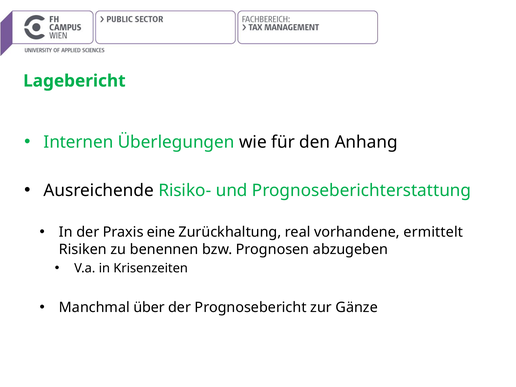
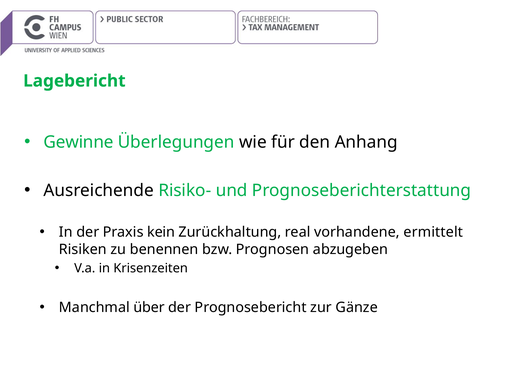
Internen: Internen -> Gewinne (79, 142)
eine: eine -> kein (161, 232)
